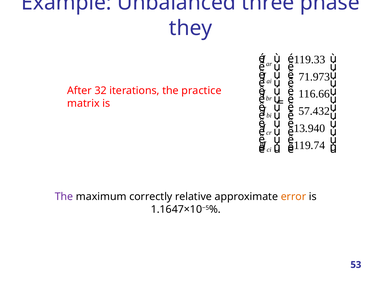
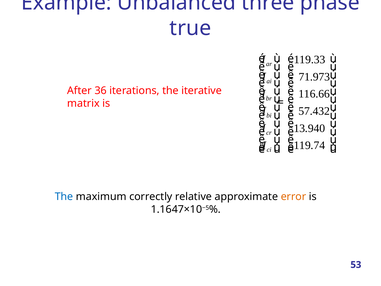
they: they -> true (190, 28)
32: 32 -> 36 (101, 91)
practice: practice -> iterative (202, 91)
The colour: purple -> blue (64, 197)
